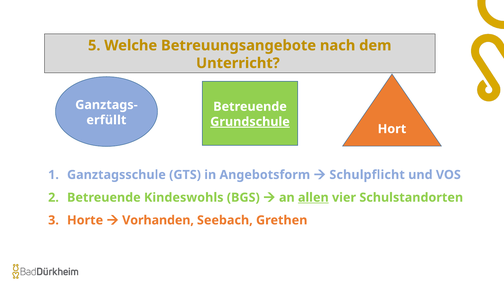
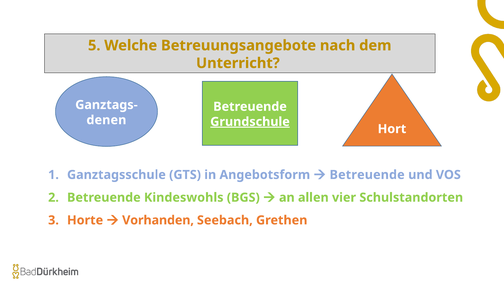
erfüllt: erfüllt -> denen (106, 120)
Schulpflicht: Schulpflicht -> Betreuende (367, 174)
allen underline: present -> none (313, 197)
